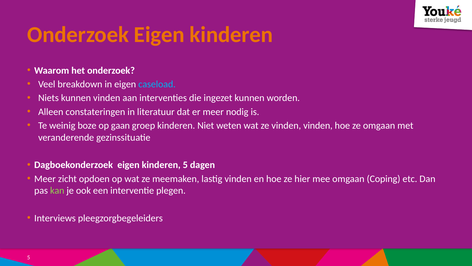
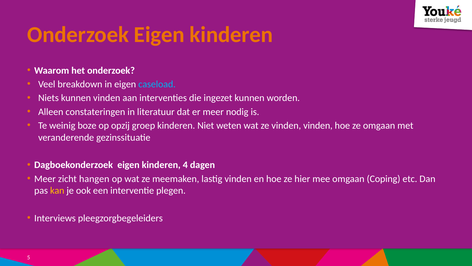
gaan: gaan -> opzij (120, 125)
kinderen 5: 5 -> 4 (185, 165)
opdoen: opdoen -> hangen (94, 179)
kan colour: light green -> yellow (57, 190)
